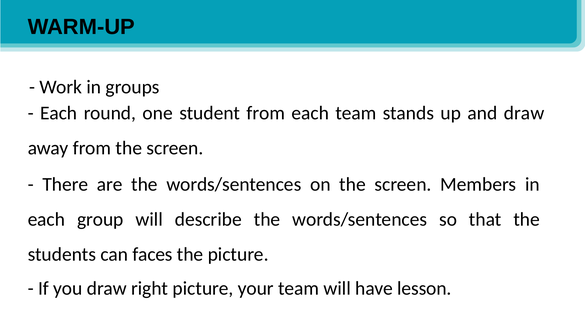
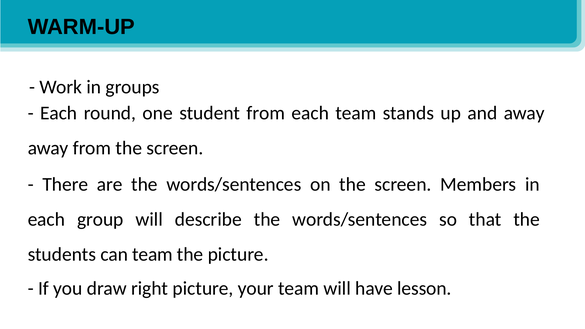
and draw: draw -> away (524, 113)
can faces: faces -> team (153, 255)
